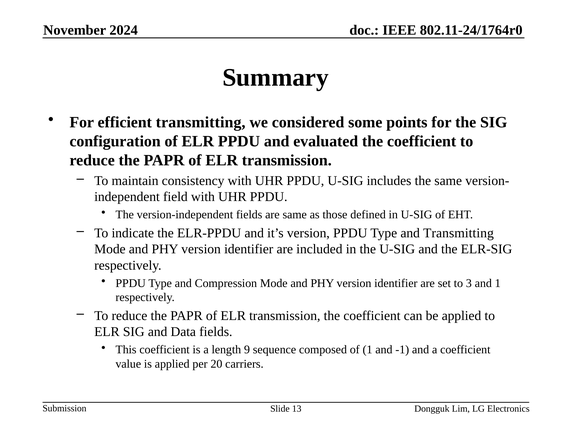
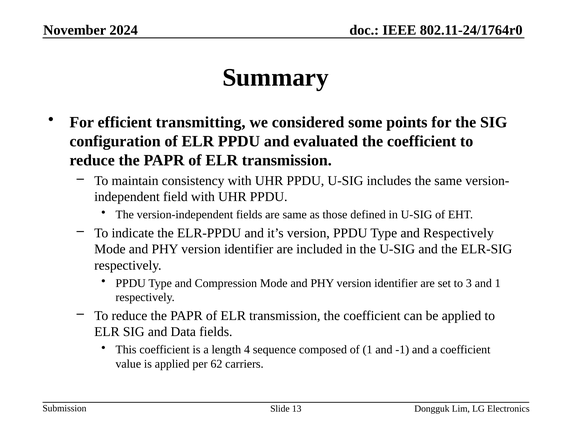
and Transmitting: Transmitting -> Respectively (459, 233)
9: 9 -> 4 (247, 349)
20: 20 -> 62 (216, 363)
